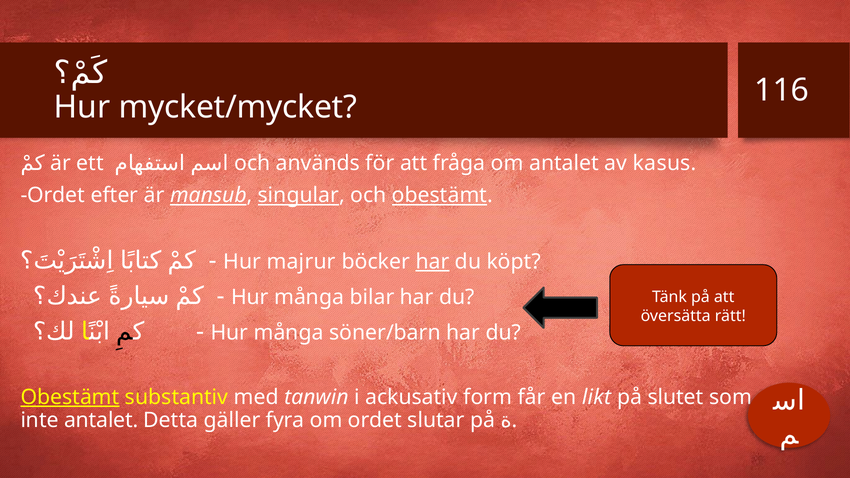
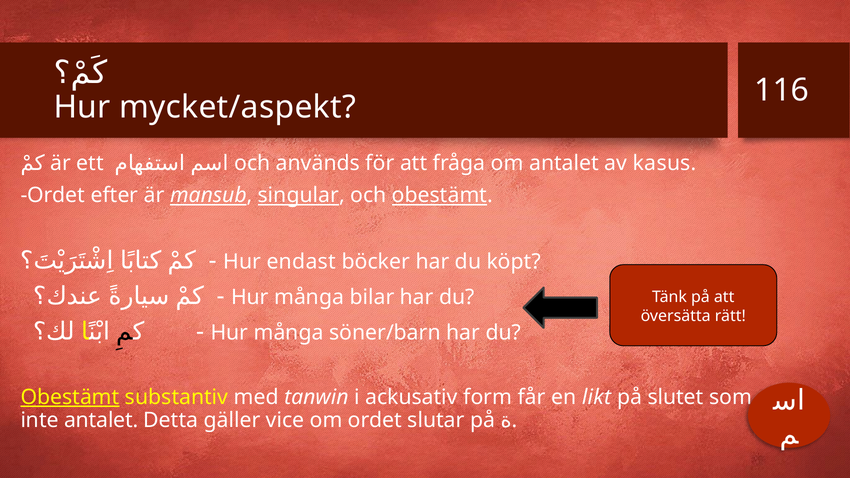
mycket/mycket: mycket/mycket -> mycket/aspekt (238, 107)
majrur: majrur -> endast (301, 262)
har underline: present -> none (432, 262)
fyra: fyra -> vice (285, 420)
